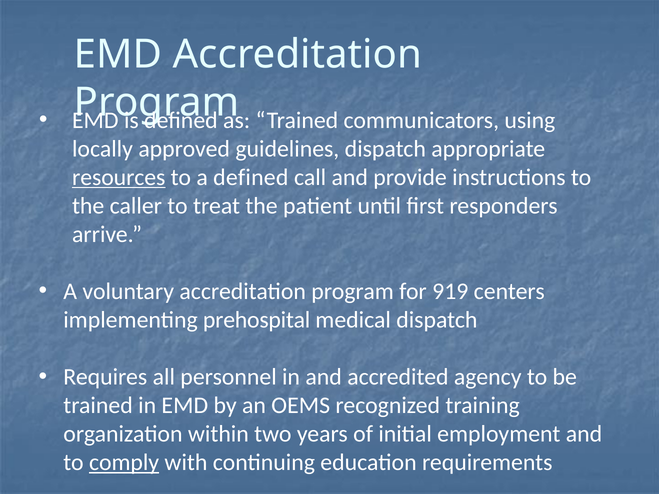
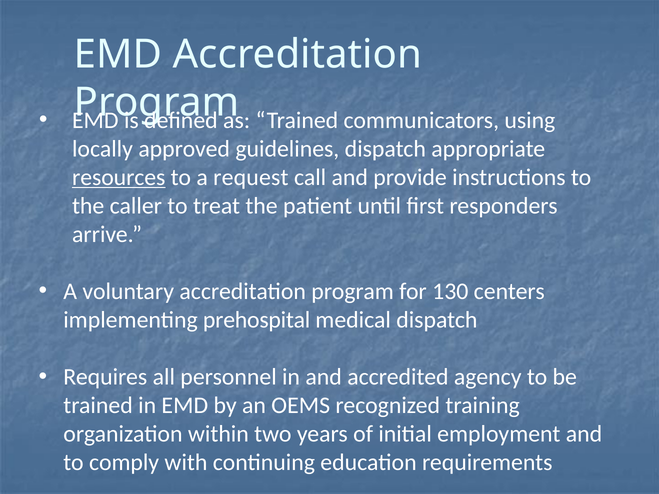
a defined: defined -> request (251, 177)
919: 919 -> 130 (450, 292)
comply underline: present -> none (124, 463)
